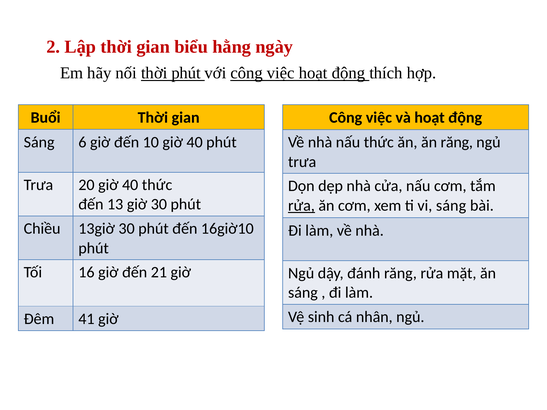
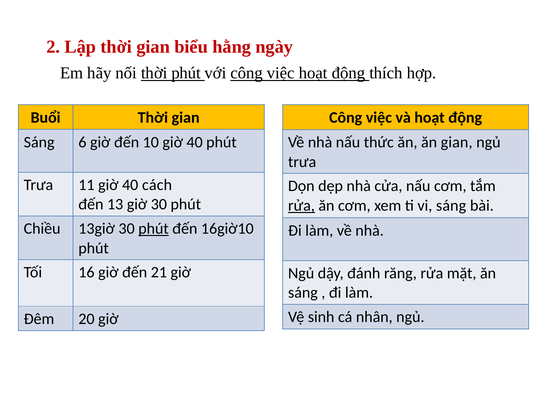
ăn răng: răng -> gian (457, 142)
20: 20 -> 11 (86, 185)
40 thức: thức -> cách (157, 185)
phút underline: none -> present (153, 229)
41: 41 -> 20 (86, 319)
